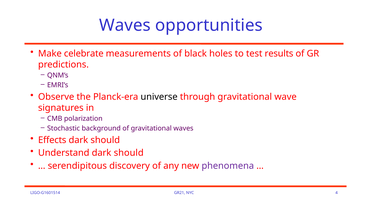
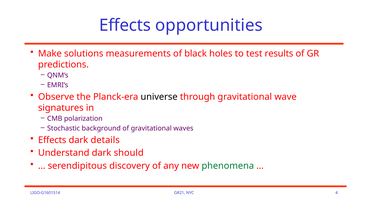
Waves: Waves -> Effects (125, 25)
celebrate: celebrate -> solutions (84, 54)
should: should -> details (105, 140)
phenomena colour: purple -> green (228, 166)
